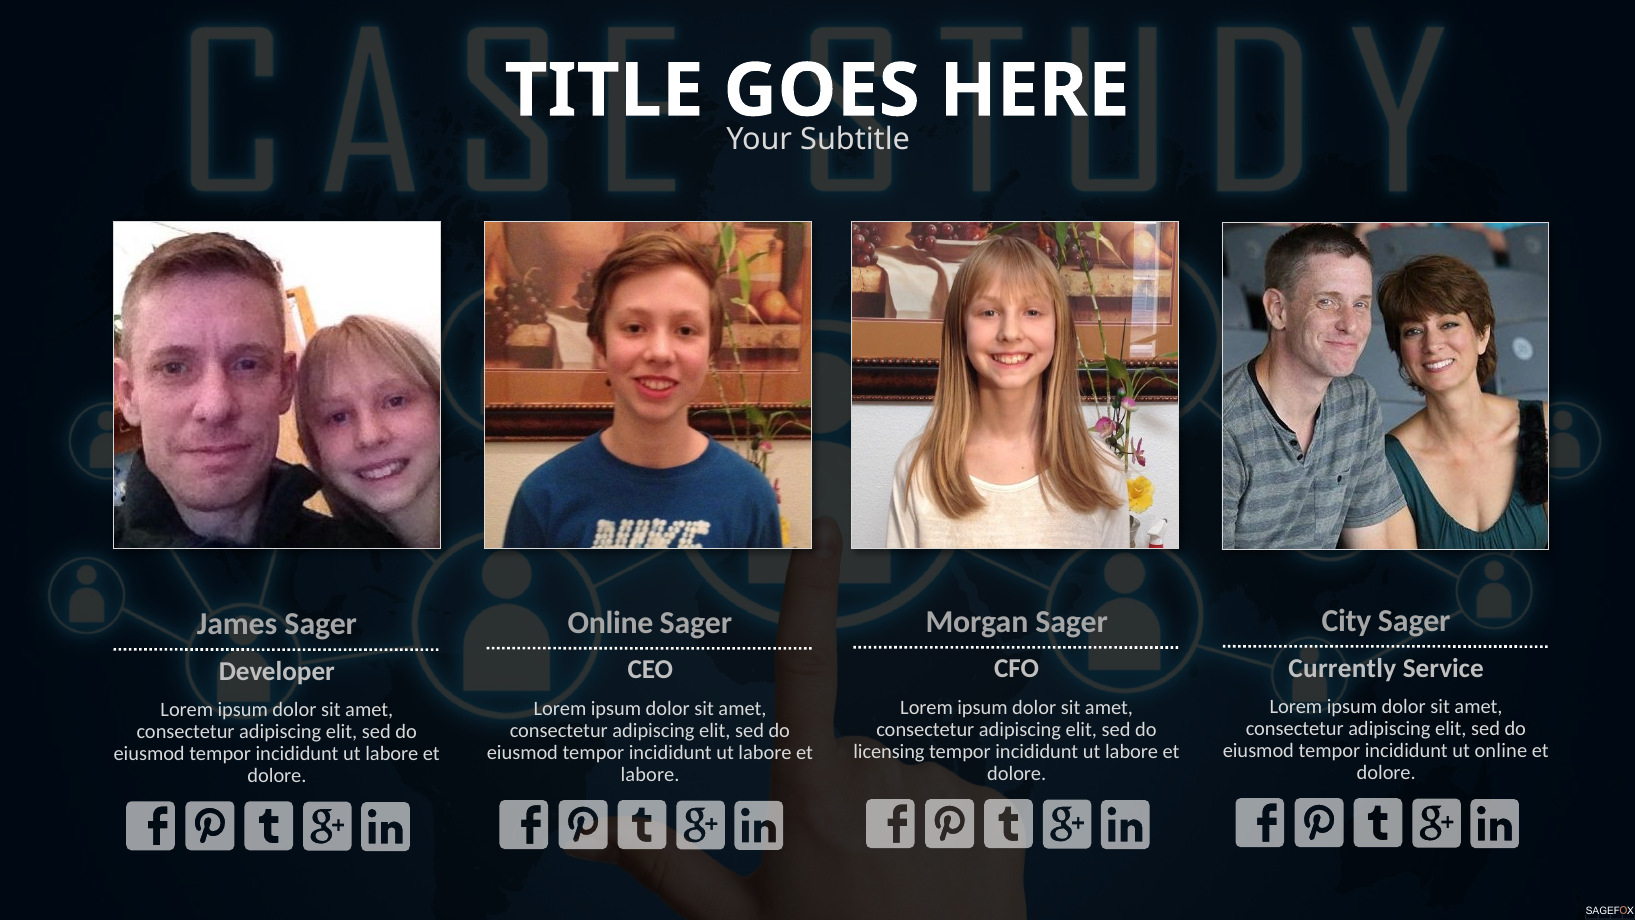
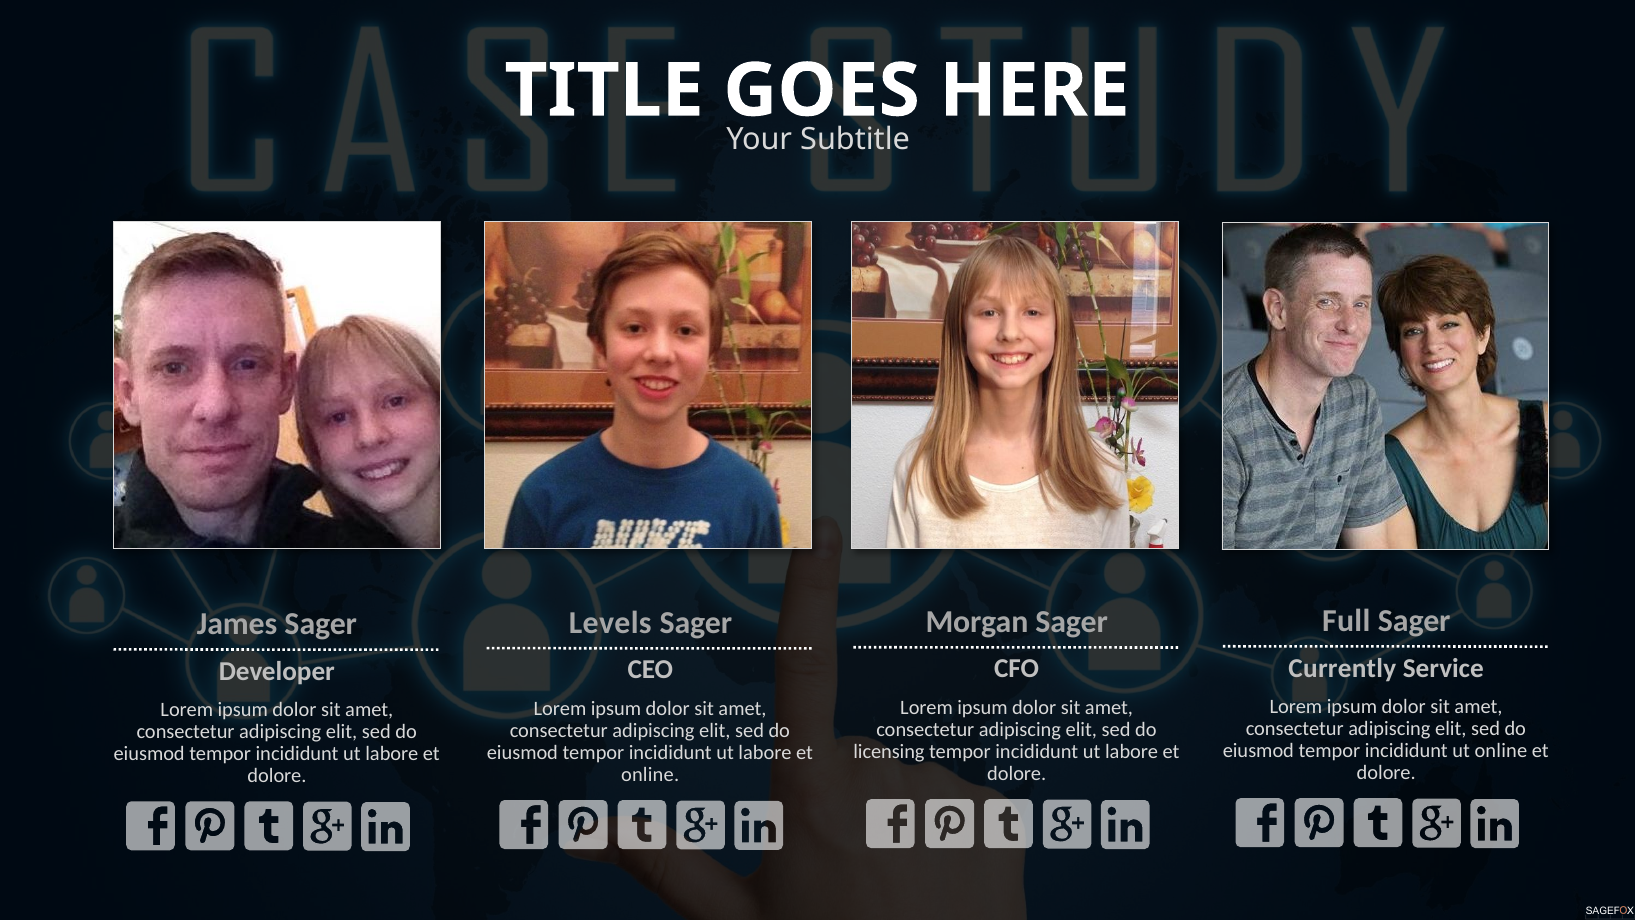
City: City -> Full (1346, 621)
Online: Online -> Levels (610, 623)
labore: labore -> online (650, 774)
